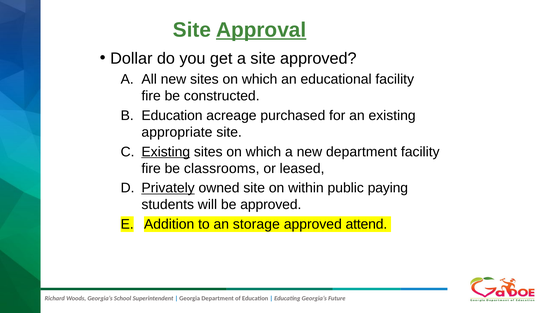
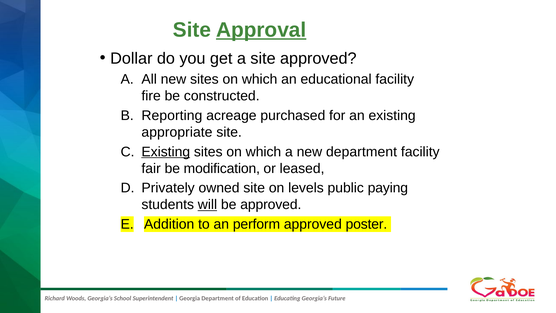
Education: Education -> Reporting (172, 115)
fire: fire -> fair (151, 168)
classrooms: classrooms -> modification (222, 168)
Privately underline: present -> none (168, 188)
within: within -> levels (306, 188)
will underline: none -> present (207, 205)
storage: storage -> perform (256, 224)
attend: attend -> poster (366, 224)
